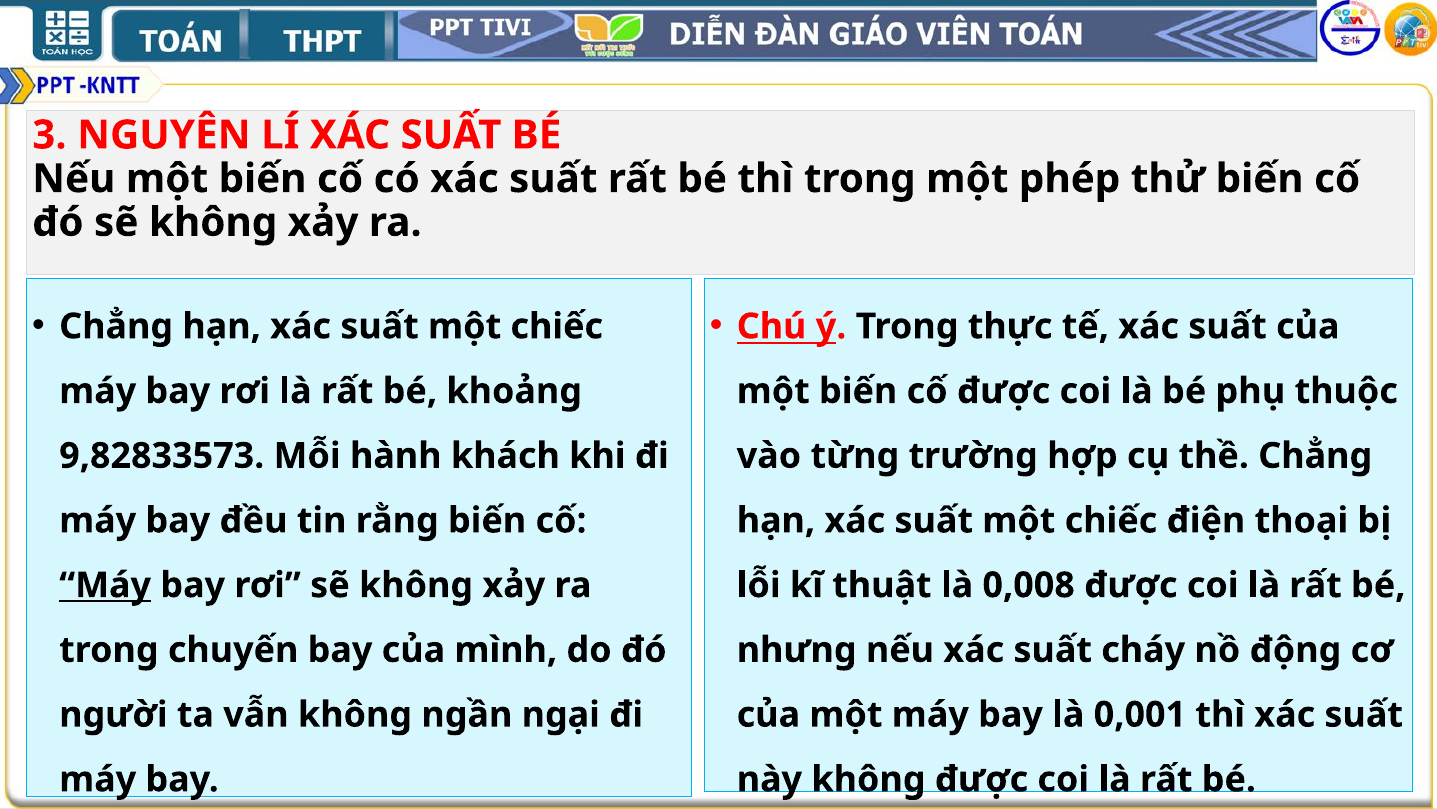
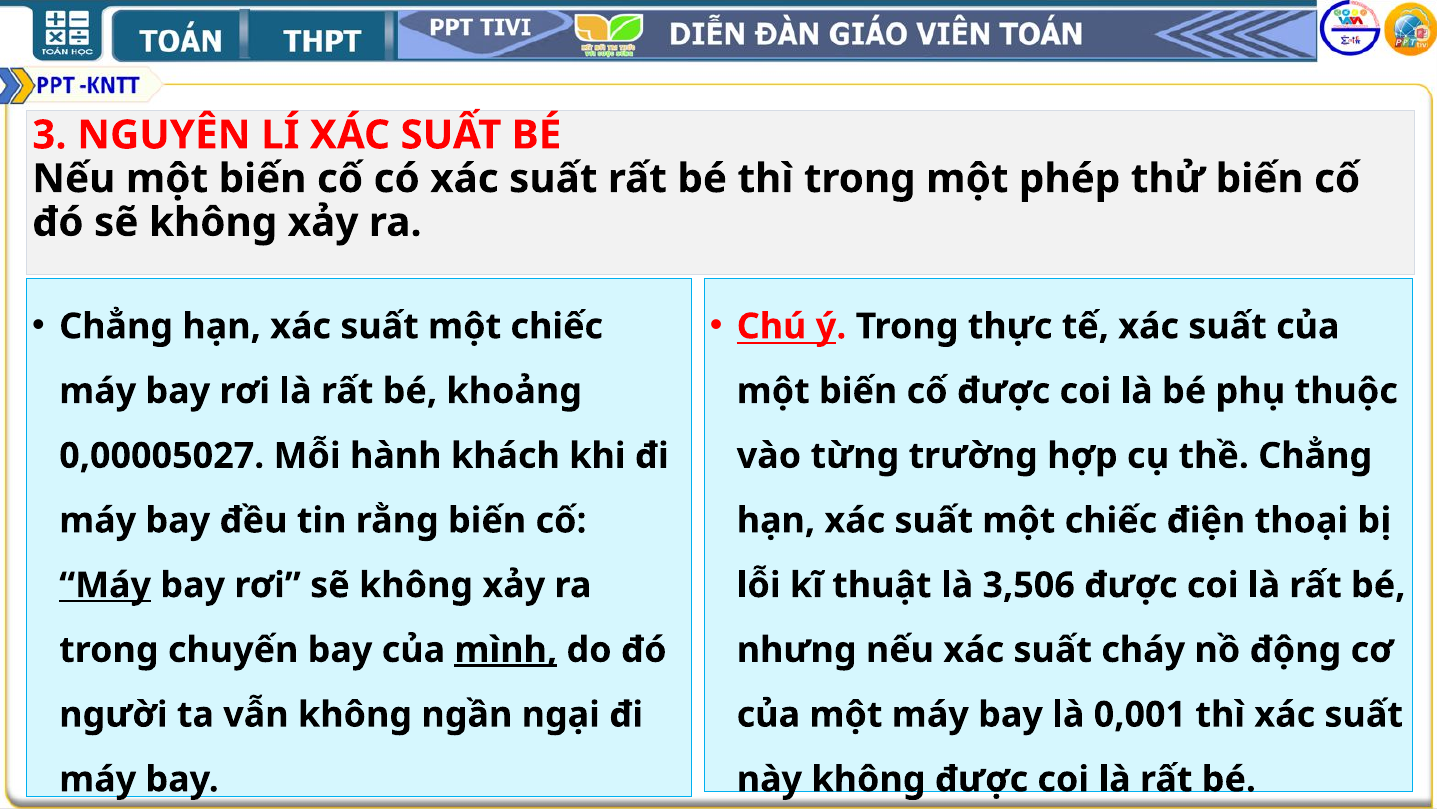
9,82833573: 9,82833573 -> 0,00005027 (162, 456)
0,008: 0,008 -> 3,506 (1029, 585)
mình underline: none -> present (506, 650)
